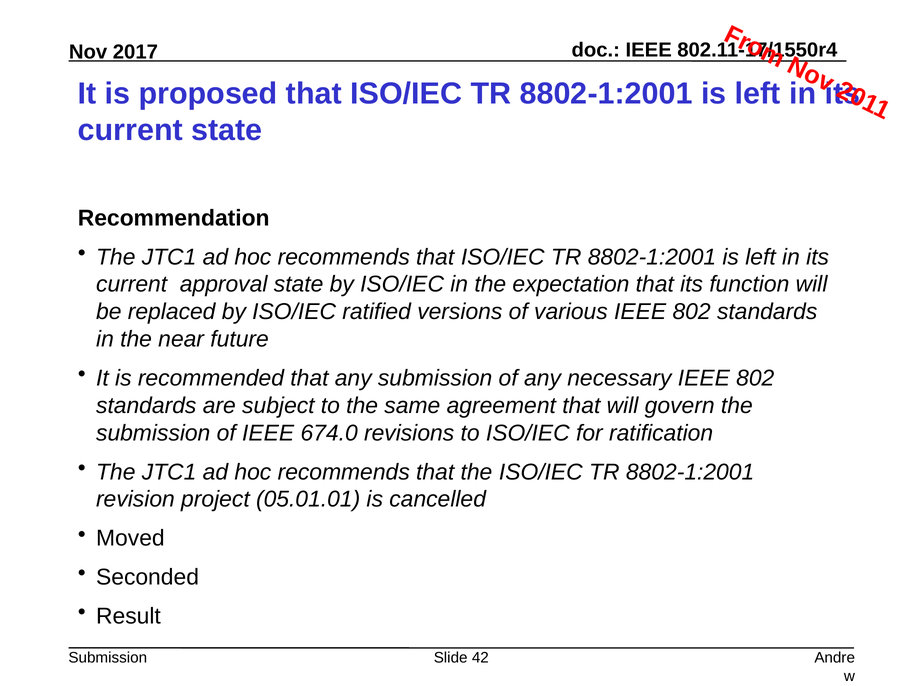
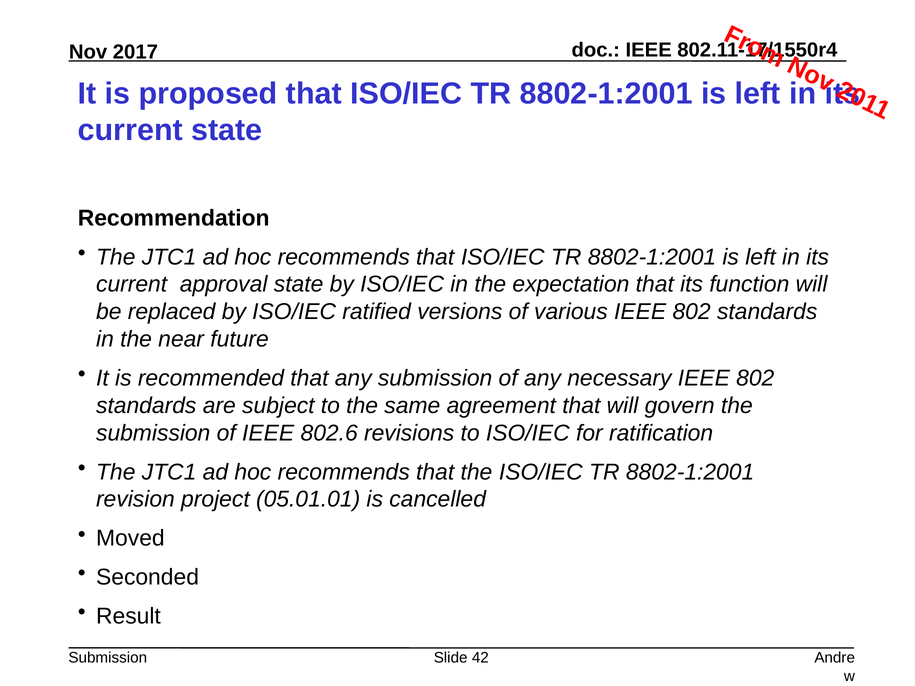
674.0: 674.0 -> 802.6 (329, 433)
